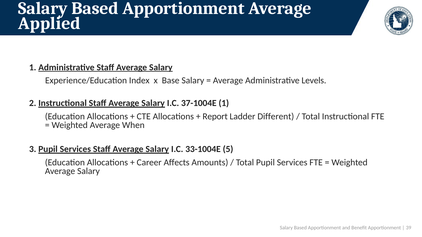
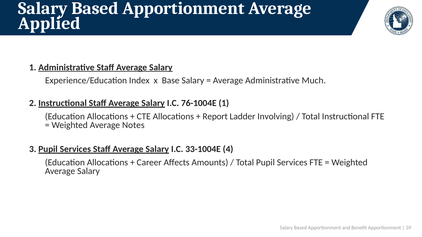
Levels: Levels -> Much (314, 81)
37-1004E: 37-1004E -> 76-1004E (199, 103)
Different: Different -> Involving (276, 117)
When: When -> Notes (133, 125)
5: 5 -> 4 (228, 149)
